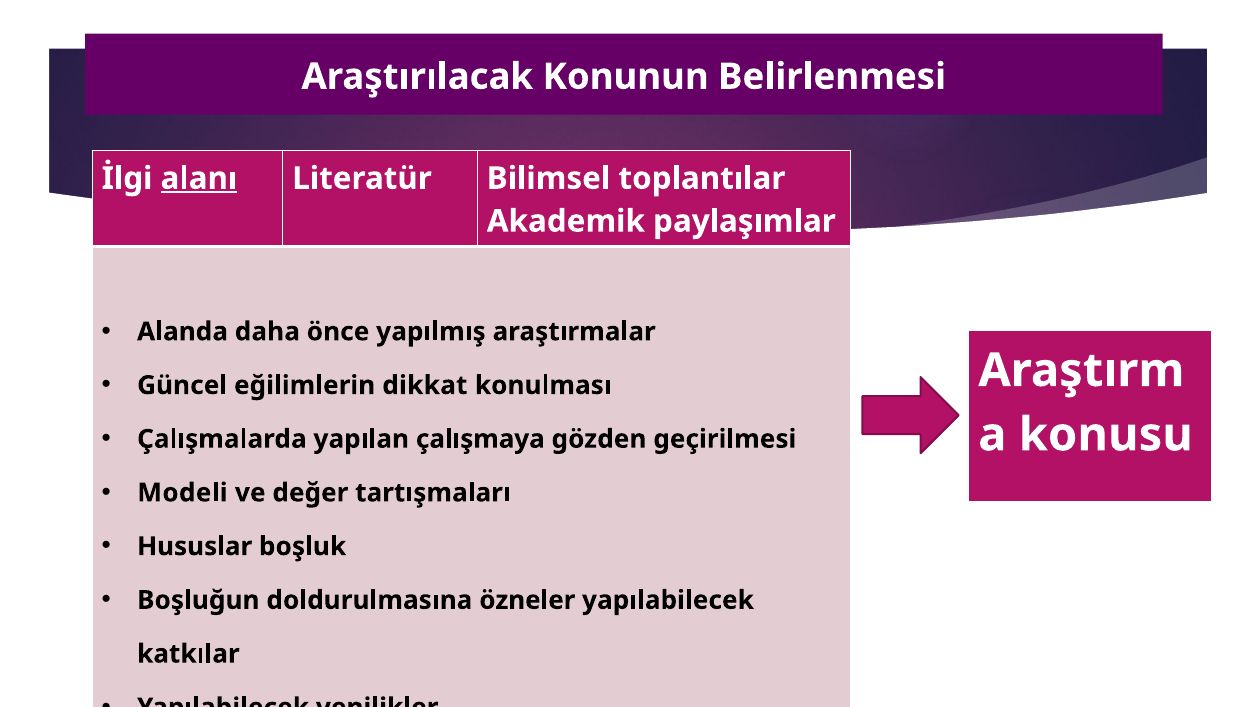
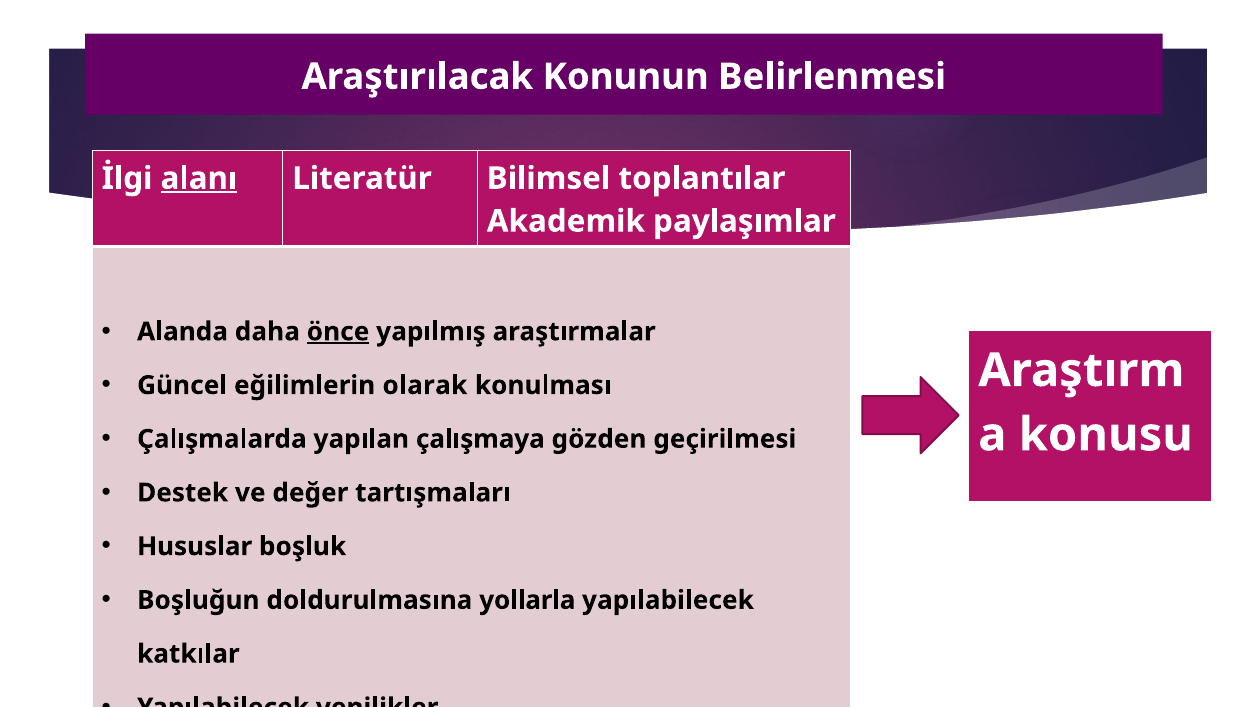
önce underline: none -> present (338, 332)
dikkat: dikkat -> olarak (425, 385)
Modeli: Modeli -> Destek (183, 493)
özneler: özneler -> yollarla (527, 600)
